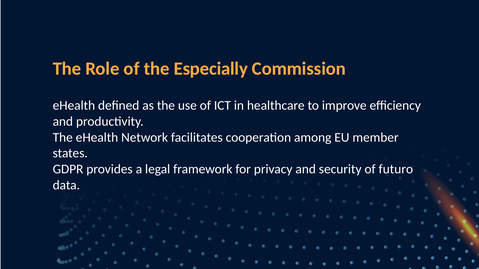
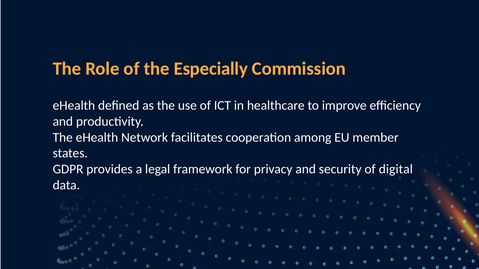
futuro: futuro -> digital (396, 169)
